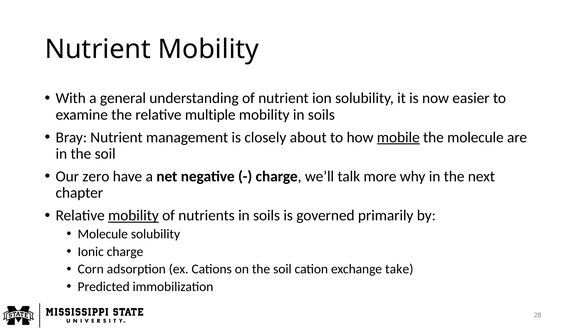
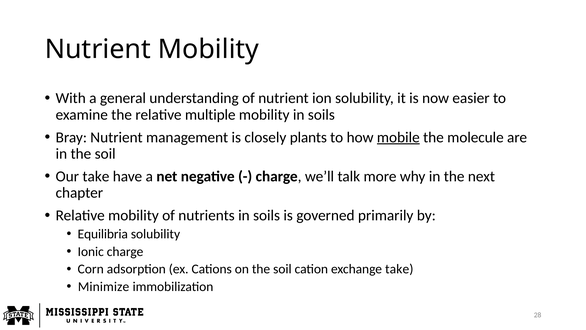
about: about -> plants (308, 137)
Our zero: zero -> take (96, 176)
mobility underline: present -> none (133, 215)
Molecule: Molecule -> Equilibria (103, 234)
Predicted: Predicted -> Minimize (104, 286)
